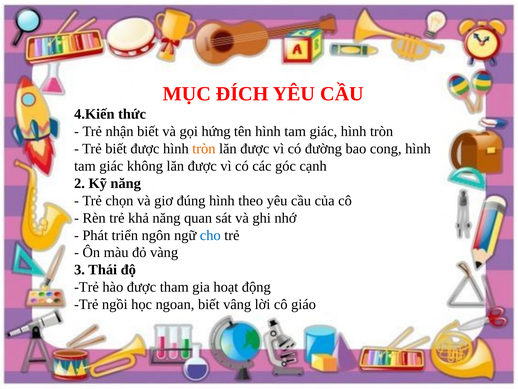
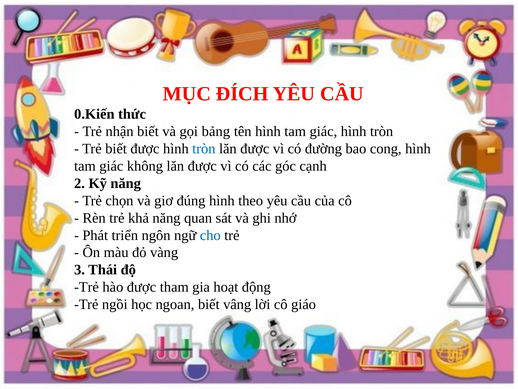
4.Kiến: 4.Kiến -> 0.Kiến (94, 114)
hứng: hứng -> bảng (216, 131)
tròn colour: orange -> blue (204, 149)
